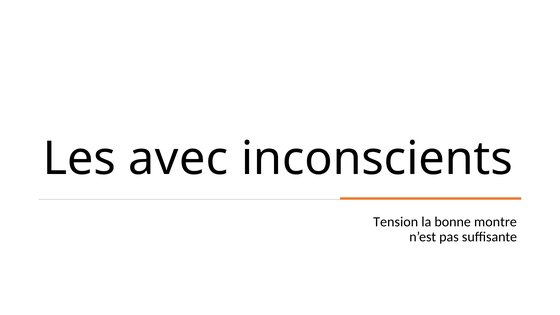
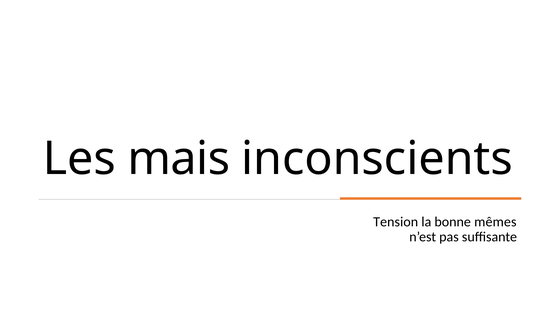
avec: avec -> mais (179, 159)
montre: montre -> mêmes (495, 222)
